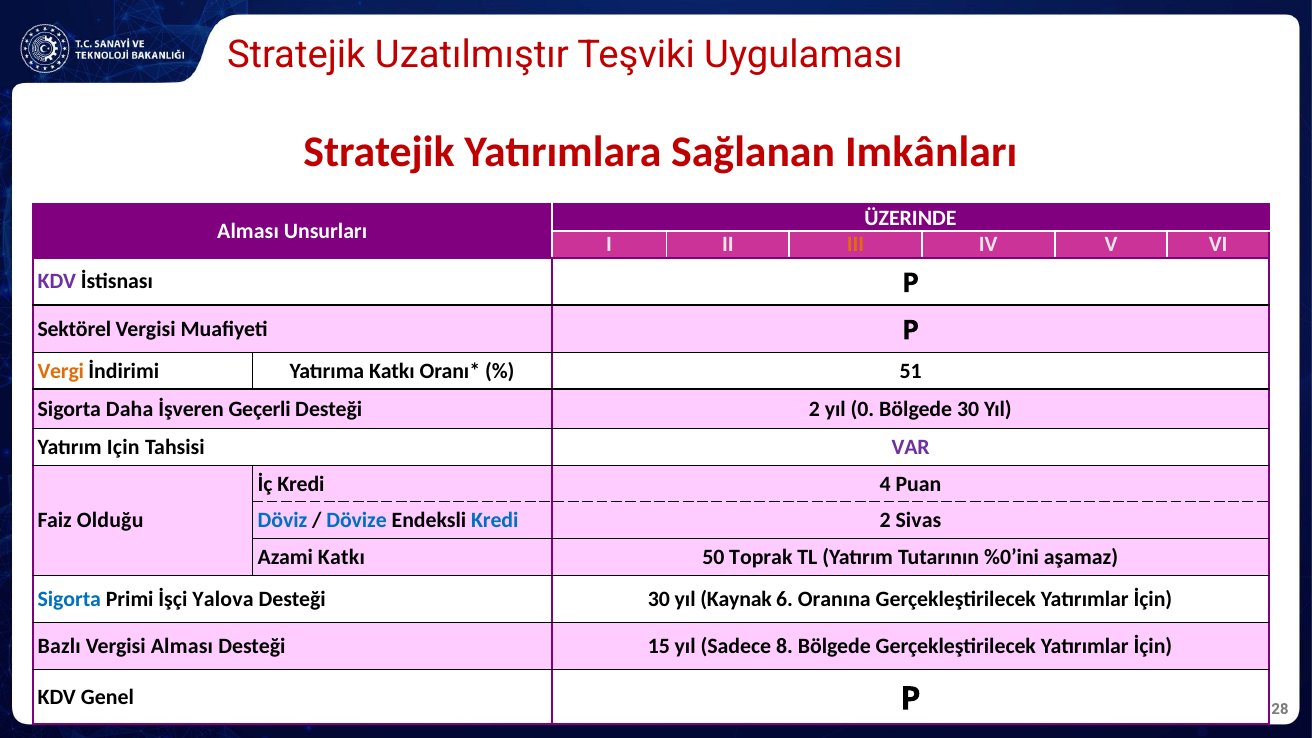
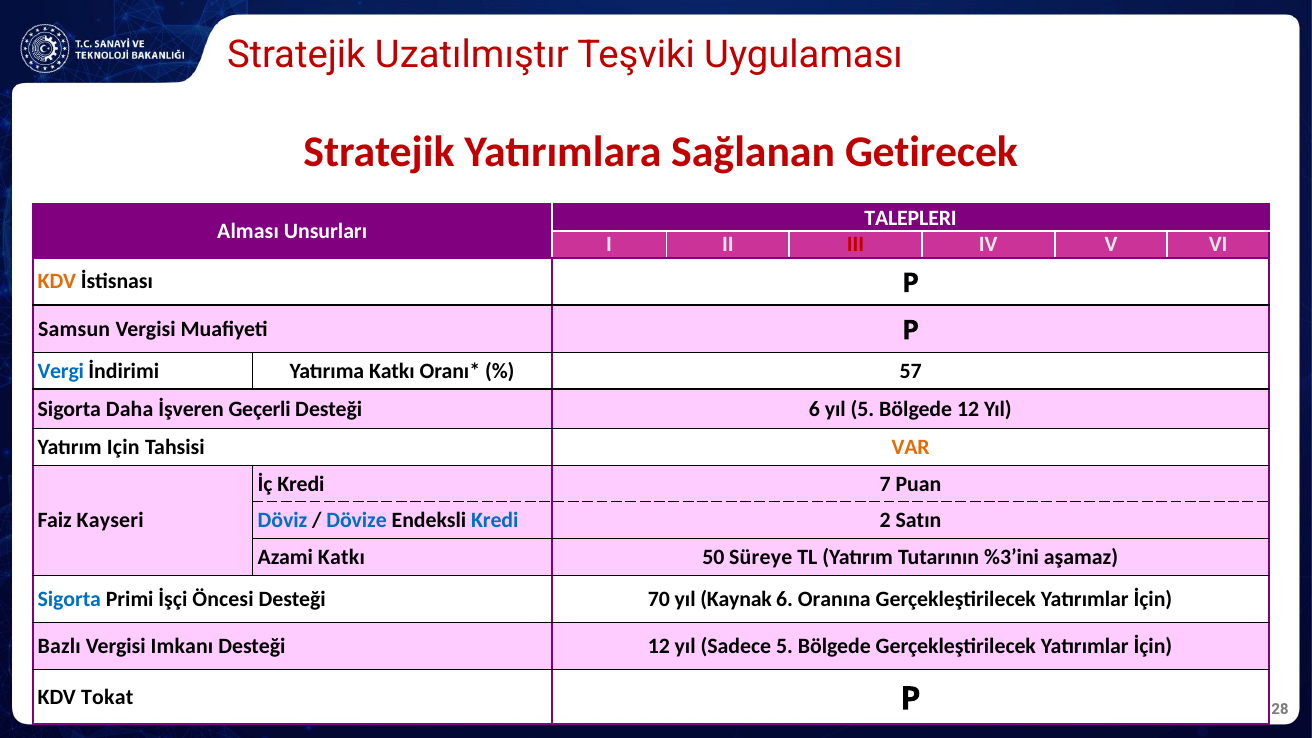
Imkânları: Imkânları -> Getirecek (931, 152)
ÜZERINDE: ÜZERINDE -> TALEPLERI (911, 218)
III colour: orange -> red (856, 245)
KDV colour: purple -> orange (57, 282)
Sektörel: Sektörel -> Samsun (74, 329)
Vergi colour: orange -> blue (61, 371)
51: 51 -> 57 (911, 371)
Desteği 2: 2 -> 6 (814, 409)
yıl 0: 0 -> 5 (862, 409)
Bölgede 30: 30 -> 12 (968, 409)
VAR colour: purple -> orange (911, 447)
4: 4 -> 7 (885, 484)
Olduğu: Olduğu -> Kayseri (110, 520)
Sivas: Sivas -> Satın (918, 520)
Toprak: Toprak -> Süreye (761, 557)
%0’ini: %0’ini -> %3’ini (1012, 557)
Yalova: Yalova -> Öncesi (223, 599)
Desteği 30: 30 -> 70 (659, 599)
Vergisi Alması: Alması -> Imkanı (182, 646)
Desteği 15: 15 -> 12 (659, 646)
Sadece 8: 8 -> 5 (785, 646)
Genel: Genel -> Tokat (107, 697)
